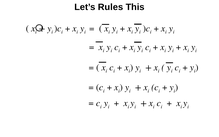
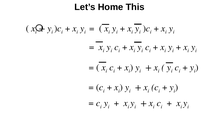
Rules: Rules -> Home (111, 7)
